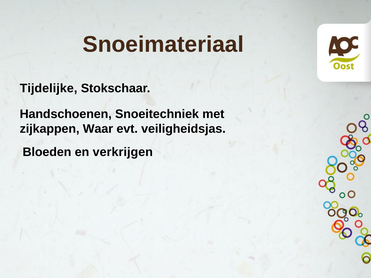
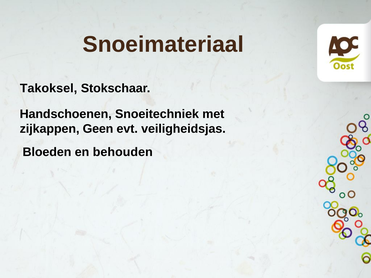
Tijdelijke: Tijdelijke -> Takoksel (49, 88)
Waar: Waar -> Geen (98, 129)
verkrijgen: verkrijgen -> behouden (123, 152)
